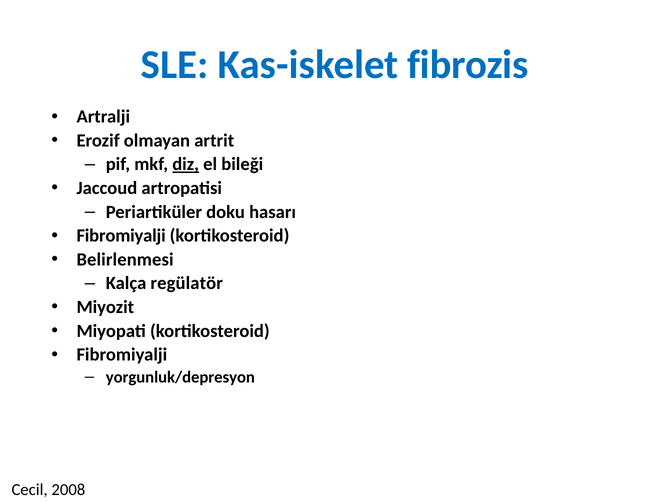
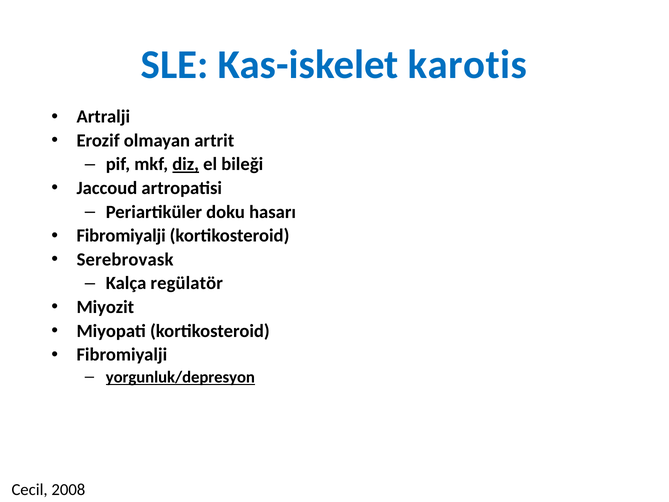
fibrozis: fibrozis -> karotis (467, 65)
Belirlenmesi: Belirlenmesi -> Serebrovask (125, 259)
yorgunluk/depresyon underline: none -> present (180, 377)
